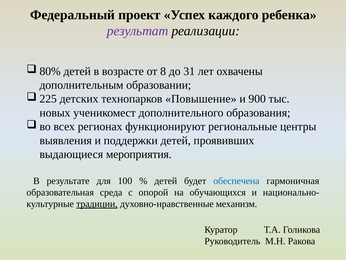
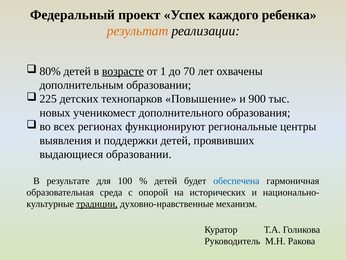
результат colour: purple -> orange (138, 31)
возрасте underline: none -> present (123, 71)
8: 8 -> 1 (163, 71)
31: 31 -> 70 (189, 71)
выдающиеся мероприятия: мероприятия -> образовании (139, 154)
обучающихся: обучающихся -> исторических (218, 192)
